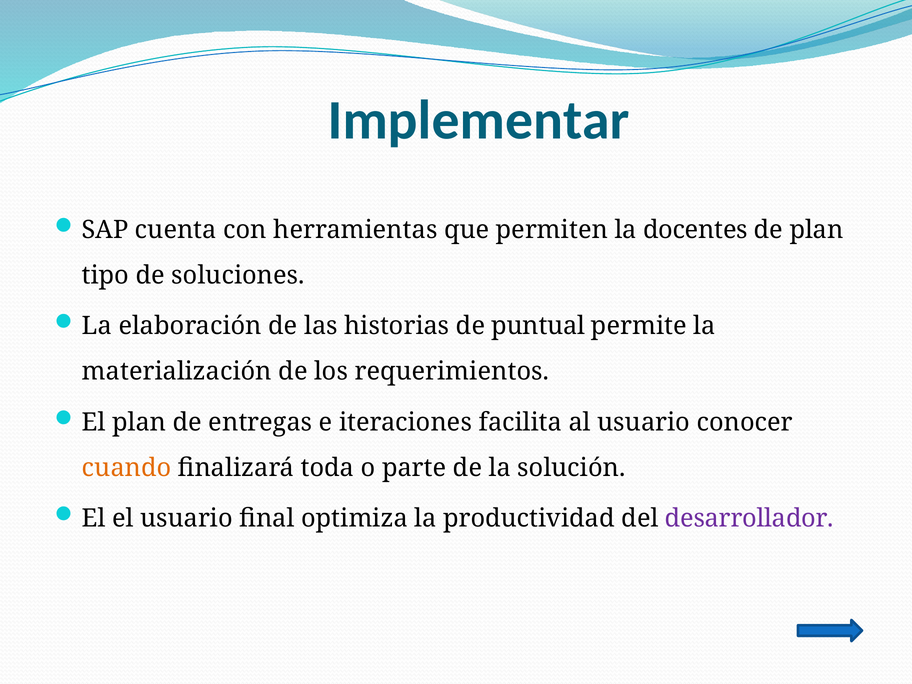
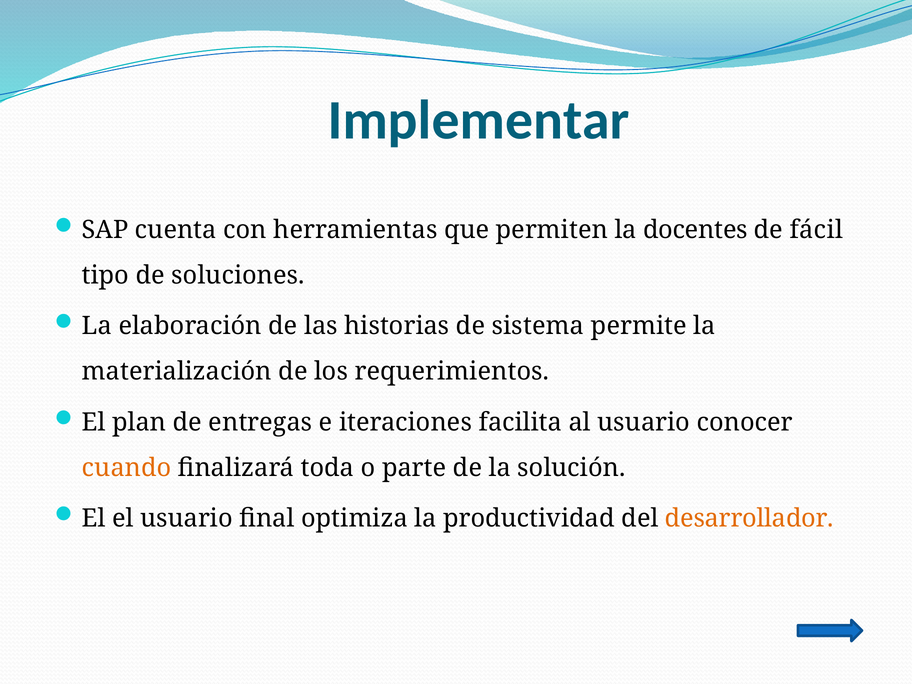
de plan: plan -> fácil (816, 230)
puntual: puntual -> sistema (538, 326)
desarrollador colour: purple -> orange (749, 518)
